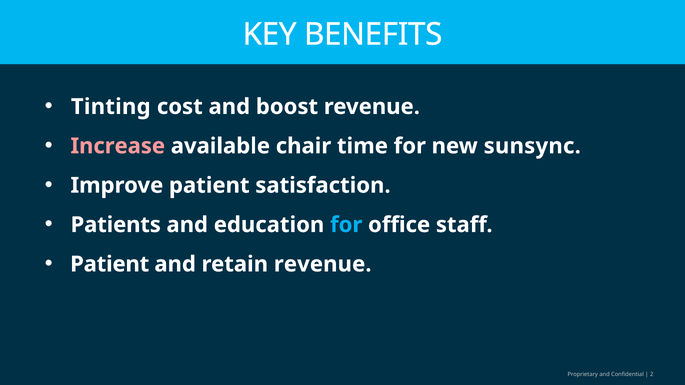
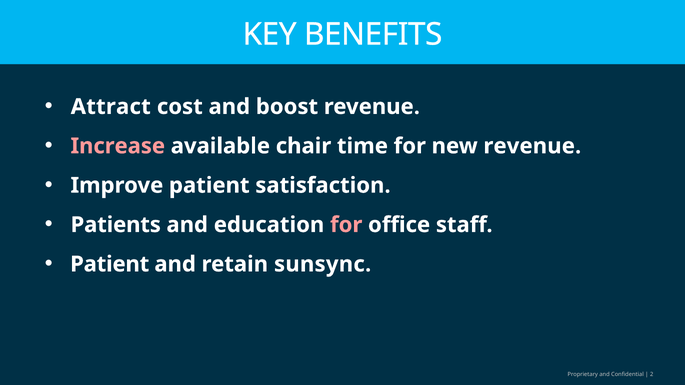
Tinting: Tinting -> Attract (111, 107)
new sunsync: sunsync -> revenue (532, 146)
for colour: light blue -> pink (346, 225)
retain revenue: revenue -> sunsync (323, 264)
